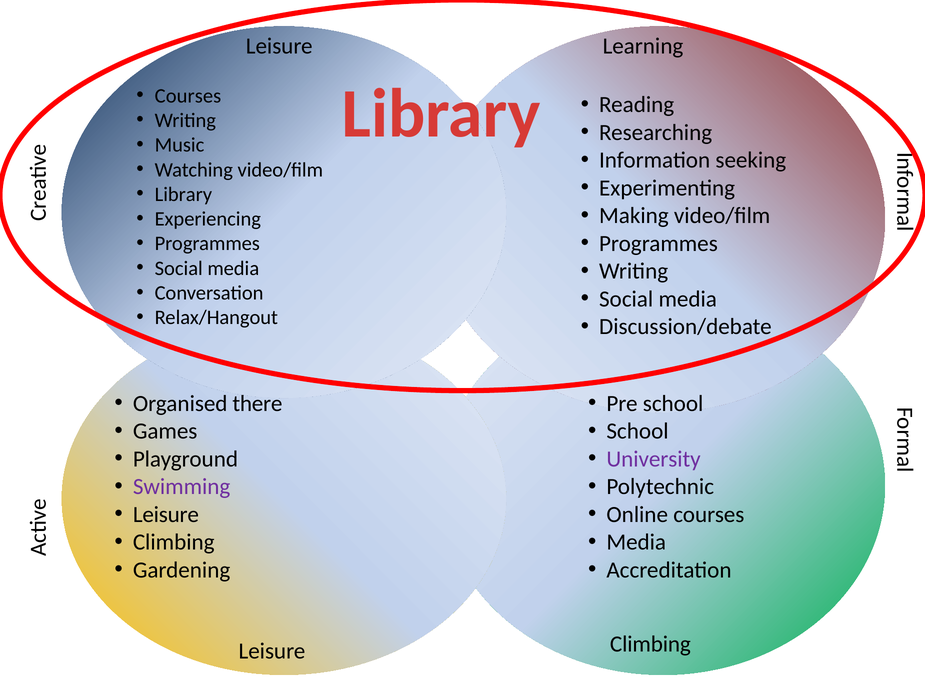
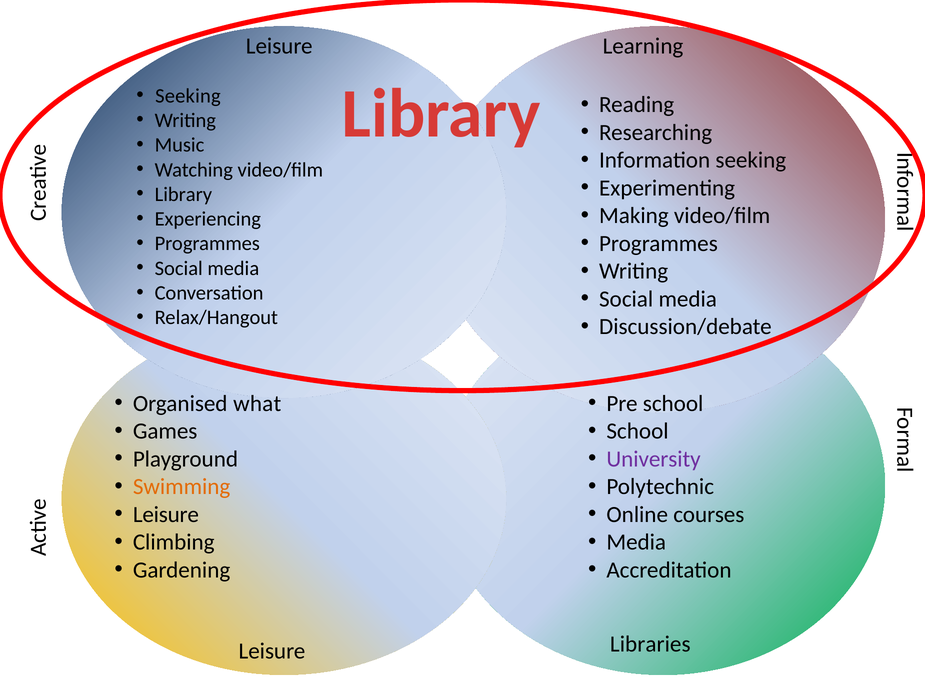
Courses: Courses -> Seeking (188, 96)
there: there -> what (257, 403)
Swimming colour: purple -> orange (182, 487)
Leisure Climbing: Climbing -> Libraries (650, 644)
